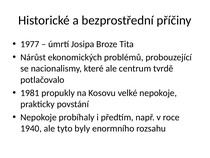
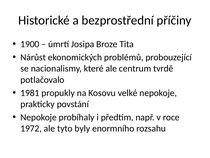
1977: 1977 -> 1900 (30, 44)
1940: 1940 -> 1972 (31, 128)
